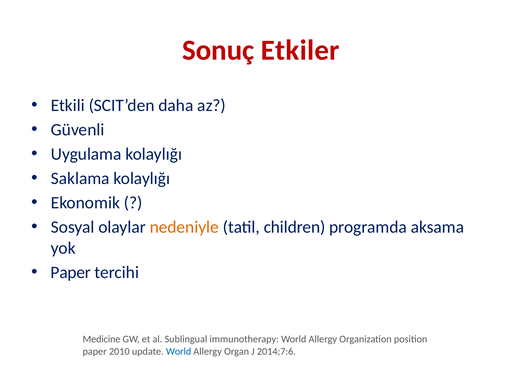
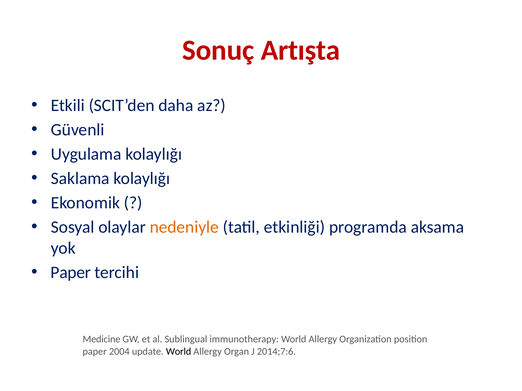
Etkiler: Etkiler -> Artışta (301, 50)
children: children -> etkinliği (294, 227)
2010: 2010 -> 2004 (119, 352)
World colour: blue -> black (179, 352)
